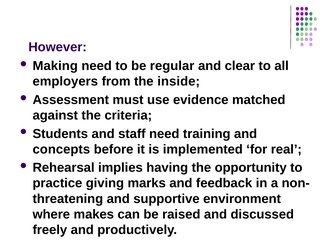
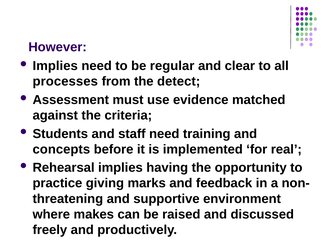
Making: Making -> Implies (55, 66)
employers: employers -> processes (65, 82)
inside: inside -> detect (179, 82)
